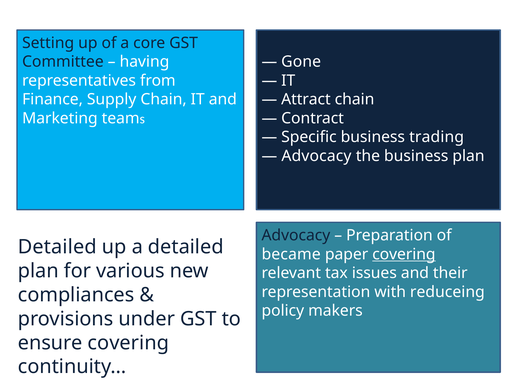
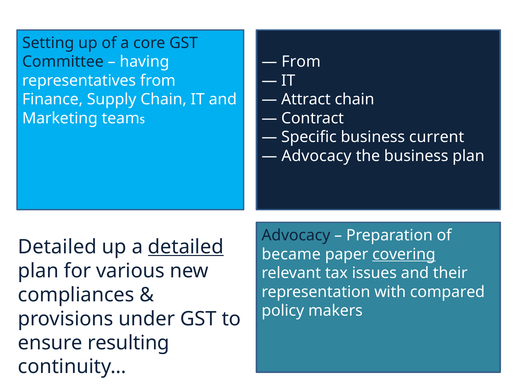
Gone: Gone -> From (301, 62)
trading: trading -> current (437, 137)
detailed underline: none -> present (186, 247)
reduceing: reduceing -> compared (447, 292)
ensure covering: covering -> resulting (129, 343)
